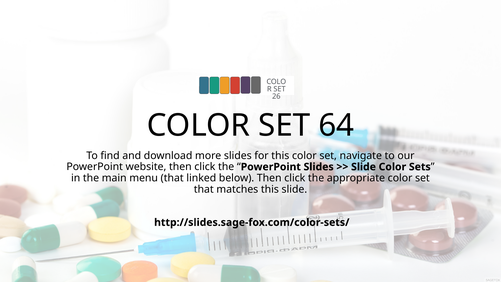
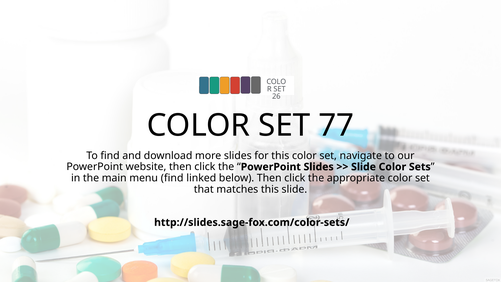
64: 64 -> 77 (336, 125)
menu that: that -> find (172, 178)
